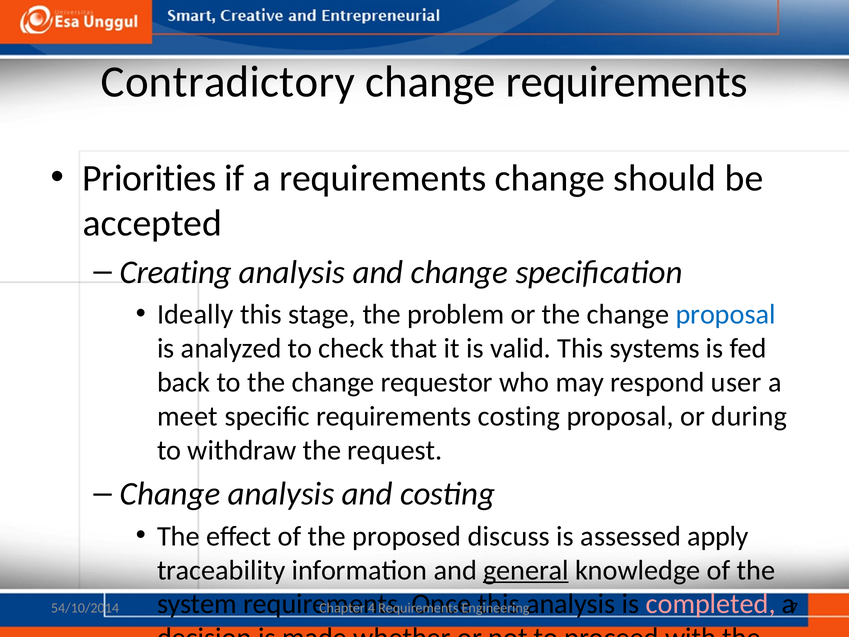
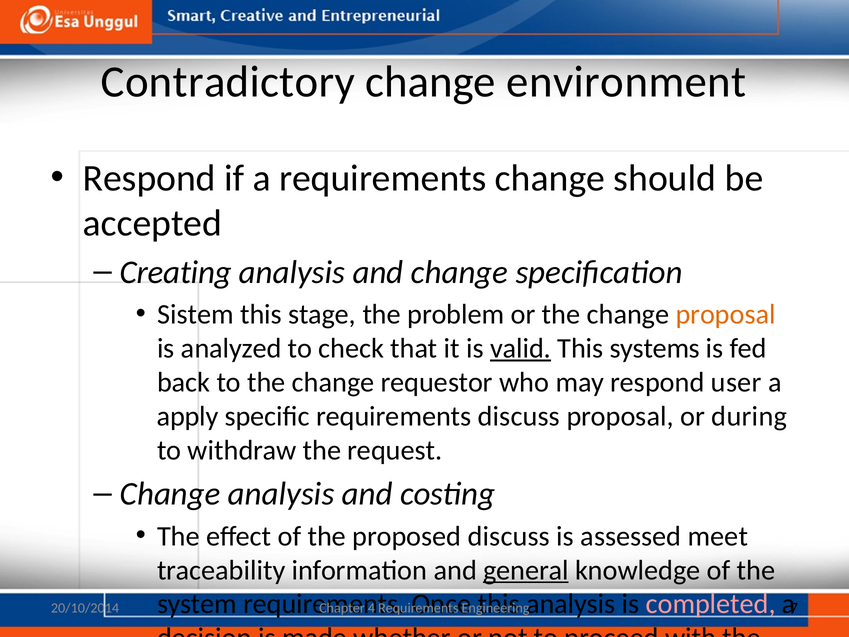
change requirements: requirements -> environment (626, 82)
Priorities: Priorities -> Respond (149, 178)
Ideally: Ideally -> Sistem (195, 314)
proposal colour: blue -> orange (726, 314)
valid underline: none -> present (521, 348)
meet: meet -> apply (188, 416)
requirements costing: costing -> discuss (519, 416)
apply: apply -> meet (718, 536)
54/10/2014: 54/10/2014 -> 20/10/2014 (85, 608)
